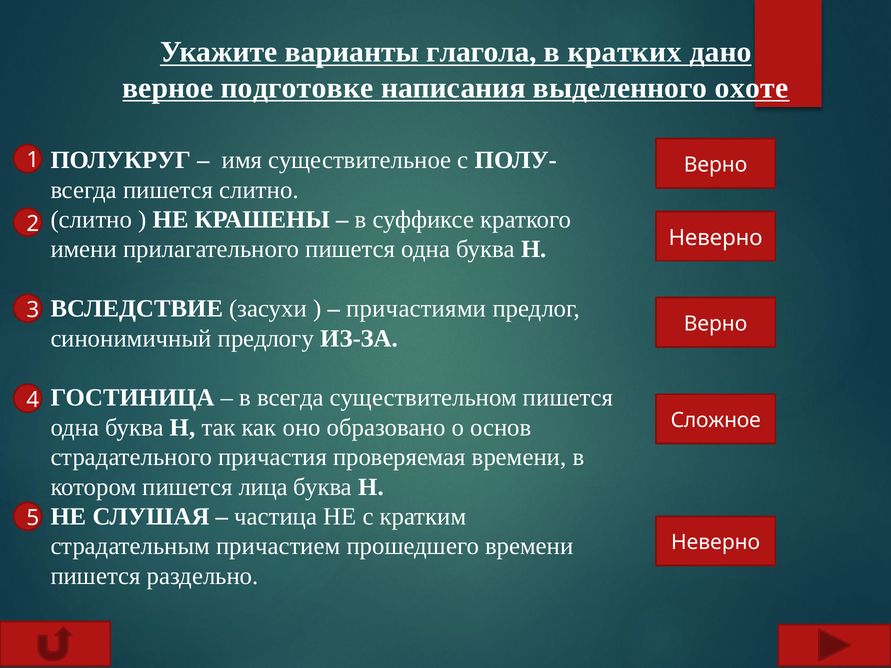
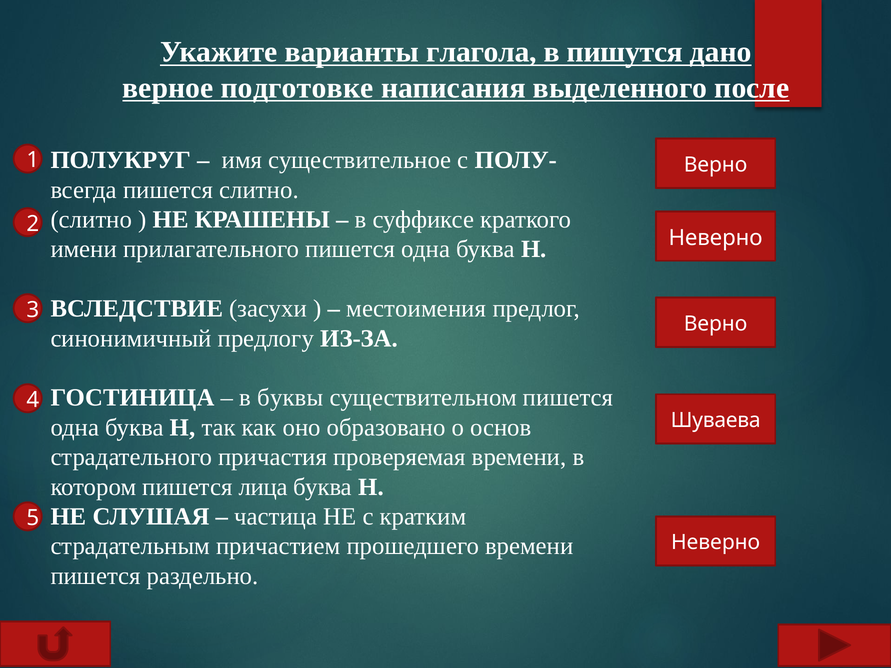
кратких: кратких -> пишутся (625, 52)
охоте: охоте -> после (752, 88)
причастиями: причастиями -> местоимения (416, 309)
в всегда: всегда -> буквы (290, 398)
Сложное: Сложное -> Шуваева (716, 421)
